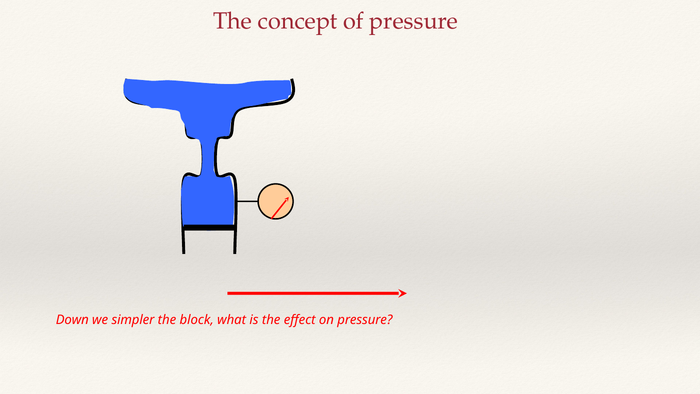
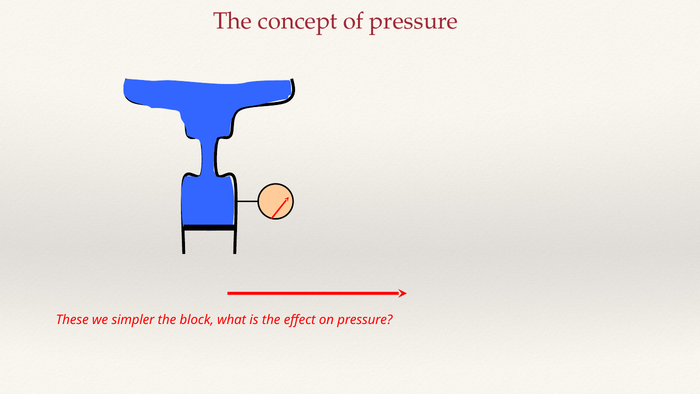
Down: Down -> These (72, 320)
